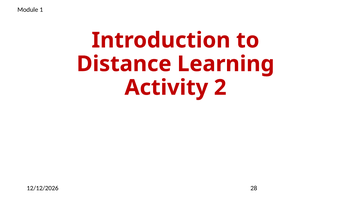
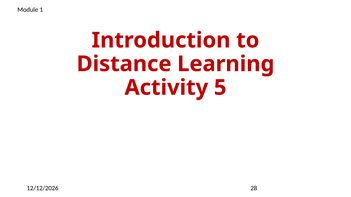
2: 2 -> 5 (220, 88)
